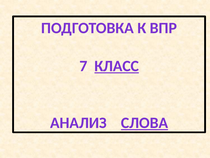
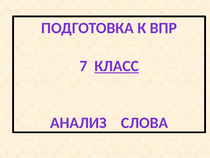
СЛОВА underline: present -> none (144, 122)
